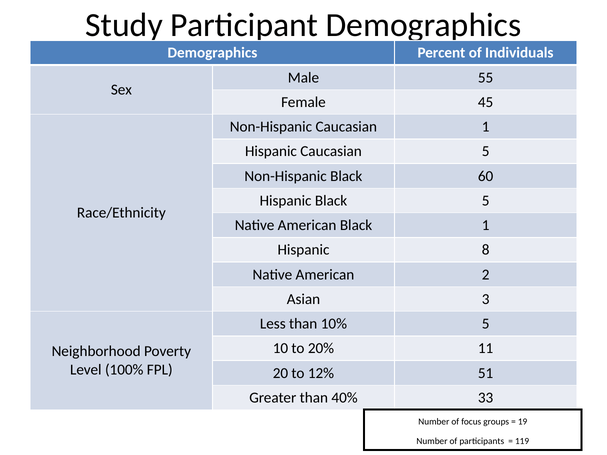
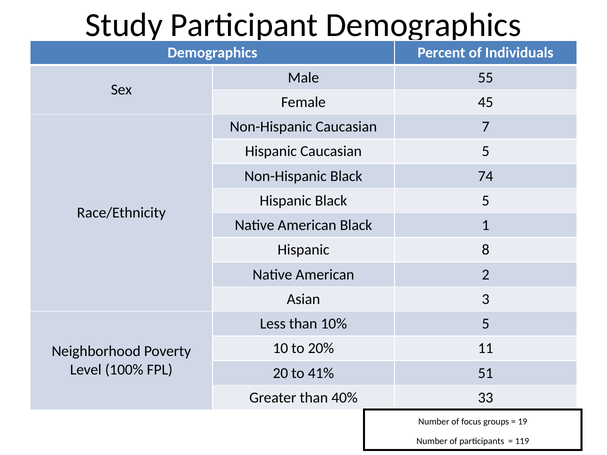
Caucasian 1: 1 -> 7 (486, 127)
60: 60 -> 74 (486, 176)
12%: 12% -> 41% (321, 373)
